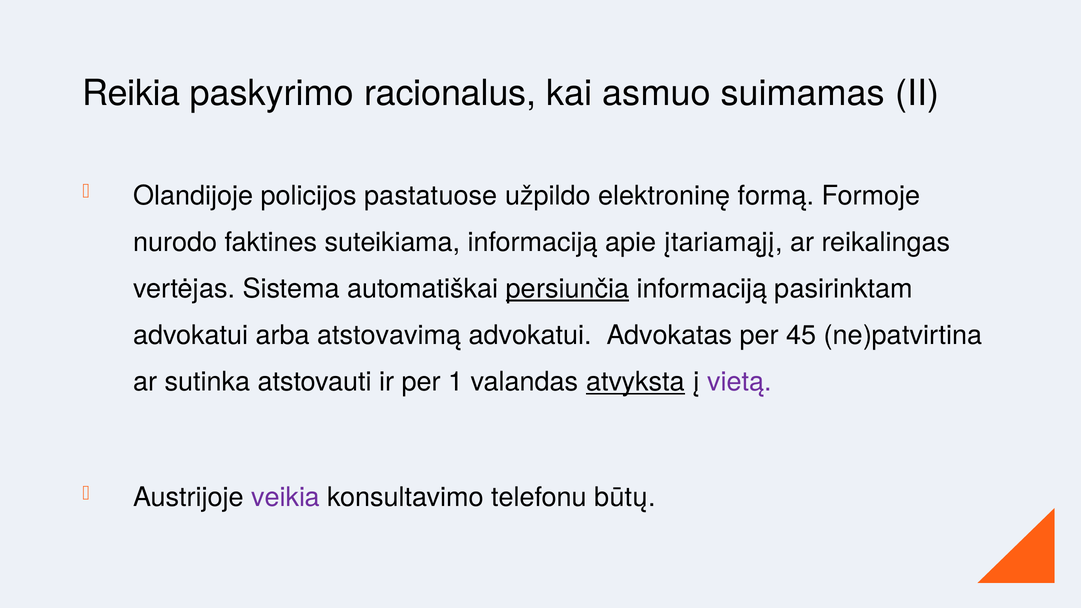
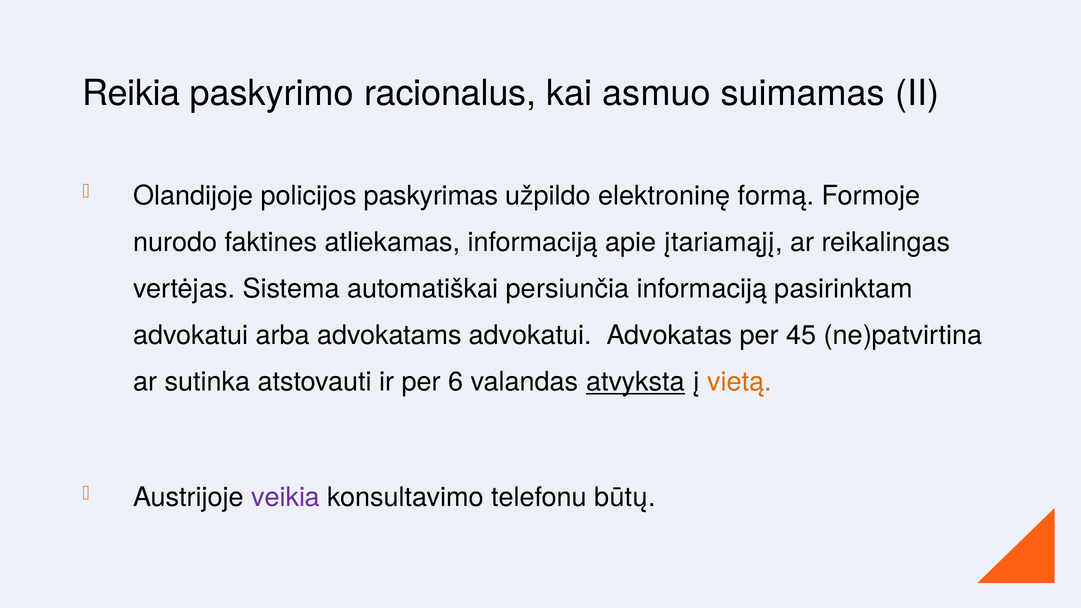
pastatuose: pastatuose -> paskyrimas (431, 196)
suteikiama: suteikiama -> atliekamas (393, 242)
persiunčia underline: present -> none (568, 289)
atstovavimą: atstovavimą -> advokatams (389, 335)
1: 1 -> 6 (456, 382)
vietą colour: purple -> orange (740, 382)
